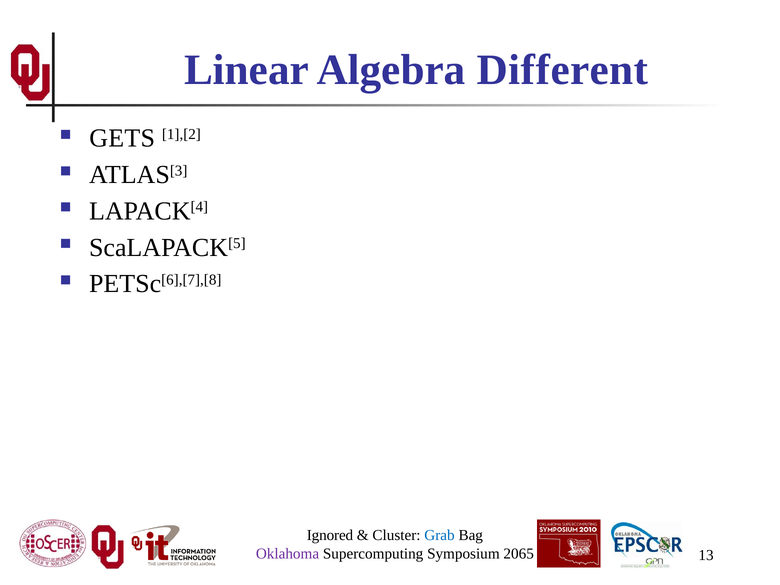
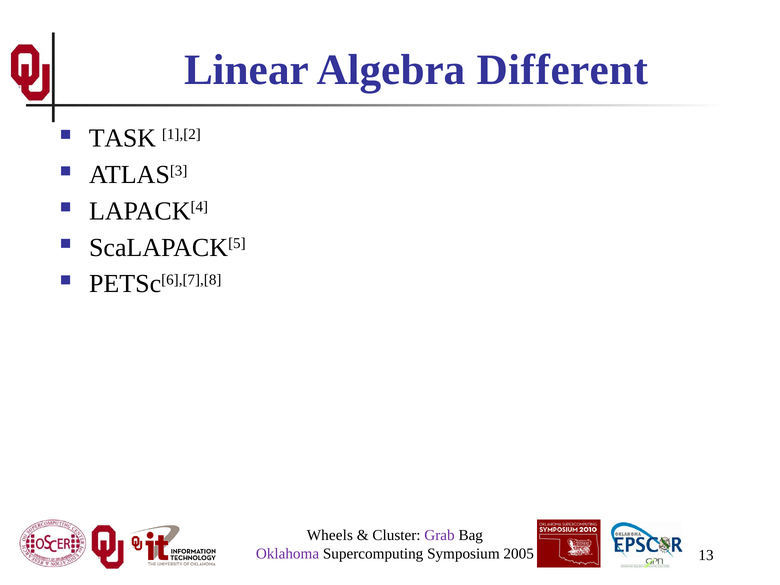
GETS: GETS -> TASK (122, 138)
Ignored: Ignored -> Wheels (330, 535)
Grab colour: blue -> purple (440, 535)
2065: 2065 -> 2005 (519, 554)
